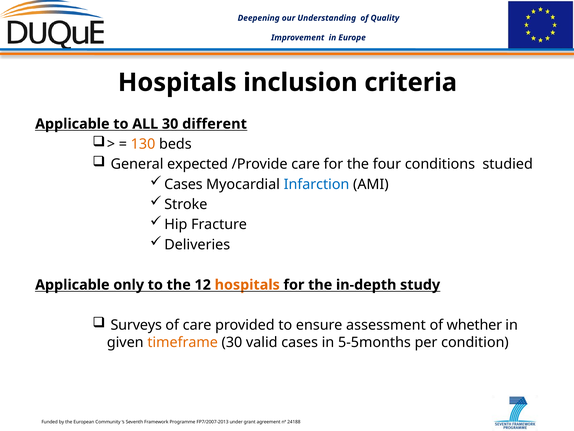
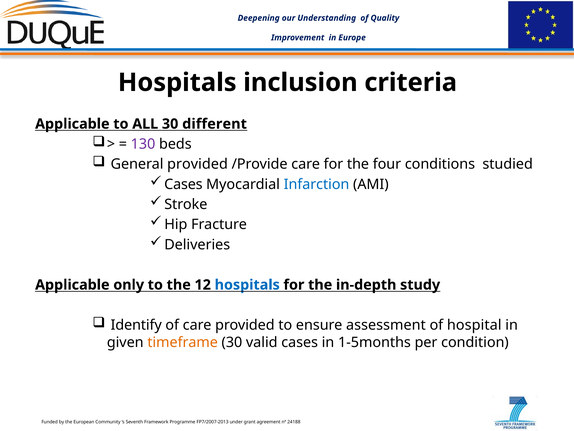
130 colour: orange -> purple (143, 144)
General expected: expected -> provided (197, 164)
hospitals colour: orange -> blue (247, 285)
Surveys: Surveys -> Identify (136, 325)
whether: whether -> hospital (474, 325)
5-5months: 5-5months -> 1-5months (374, 342)
